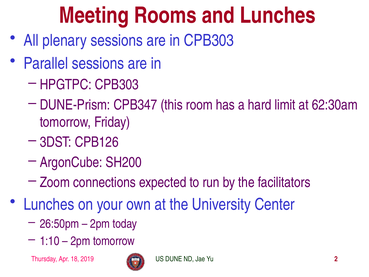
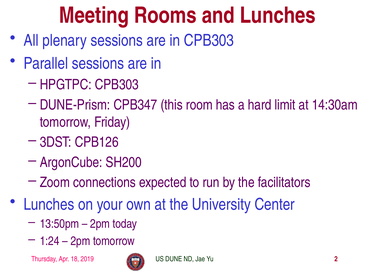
62:30am: 62:30am -> 14:30am (335, 105)
26:50pm: 26:50pm -> 13:50pm (59, 224)
1:10: 1:10 -> 1:24 (50, 241)
